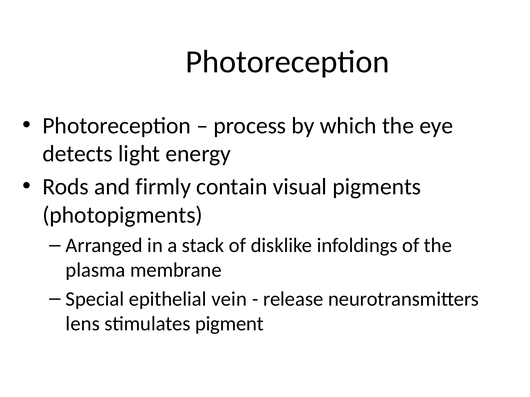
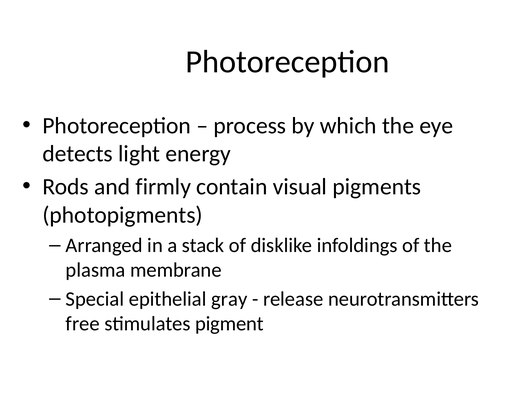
vein: vein -> gray (229, 299)
lens: lens -> free (83, 324)
